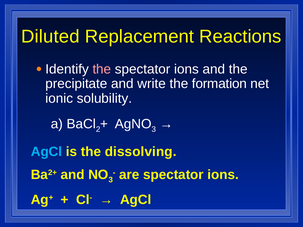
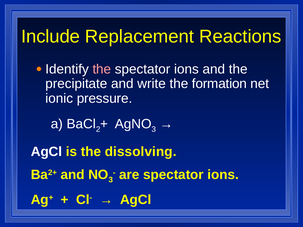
Diluted: Diluted -> Include (51, 37)
solubility: solubility -> pressure (105, 98)
AgCl colour: light blue -> white (46, 152)
